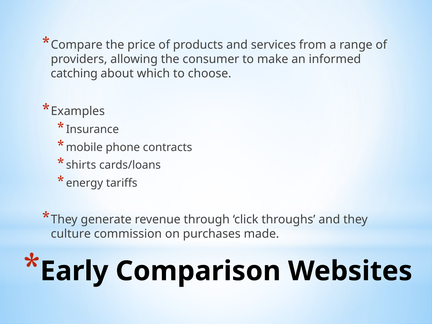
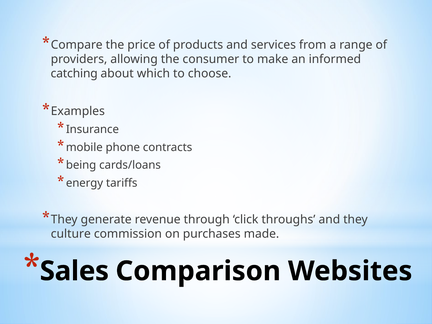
shirts: shirts -> being (81, 165)
Early: Early -> Sales (74, 271)
